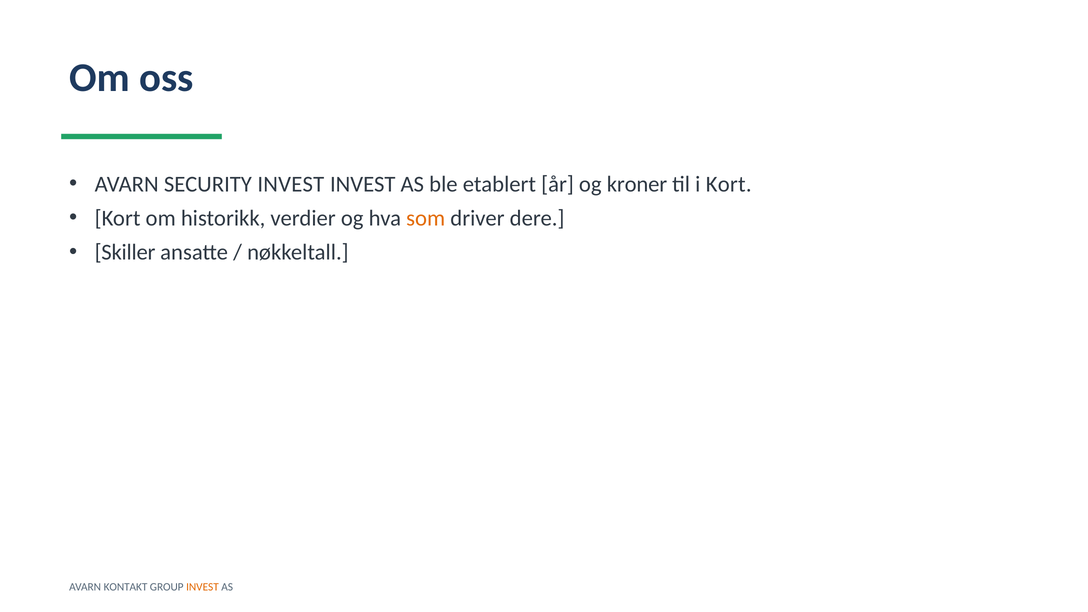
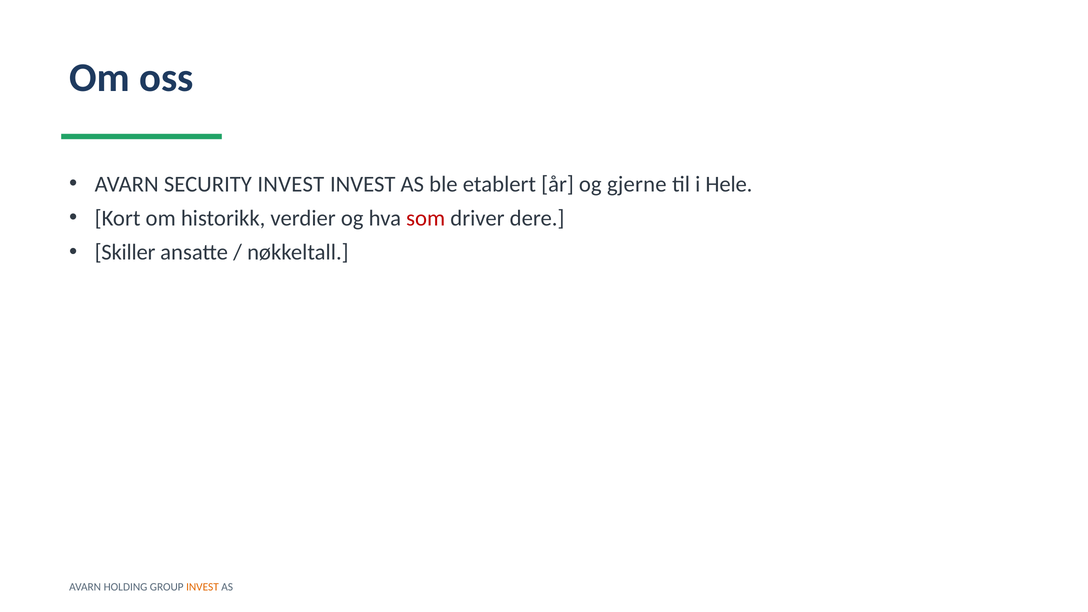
kroner: kroner -> gjerne (637, 184)
i Kort: Kort -> Hele (729, 184)
som colour: orange -> red (426, 218)
KONTAKT: KONTAKT -> HOLDING (126, 587)
